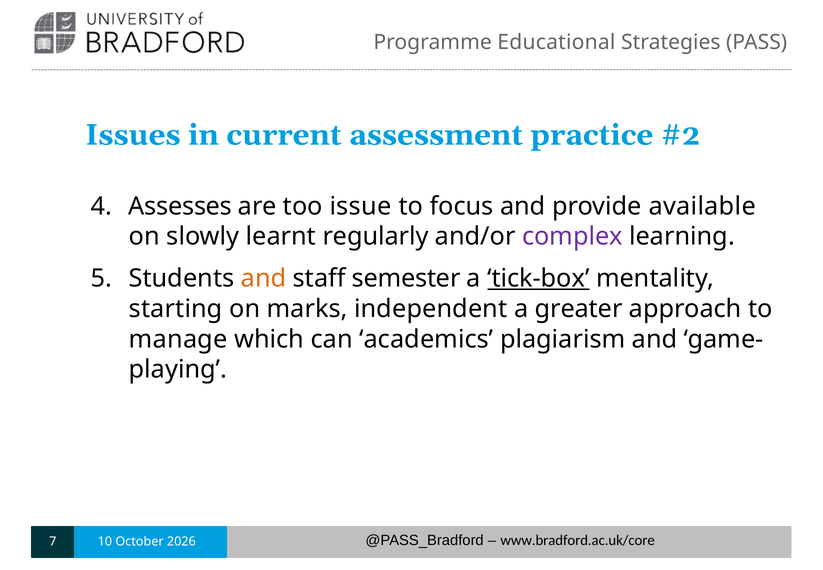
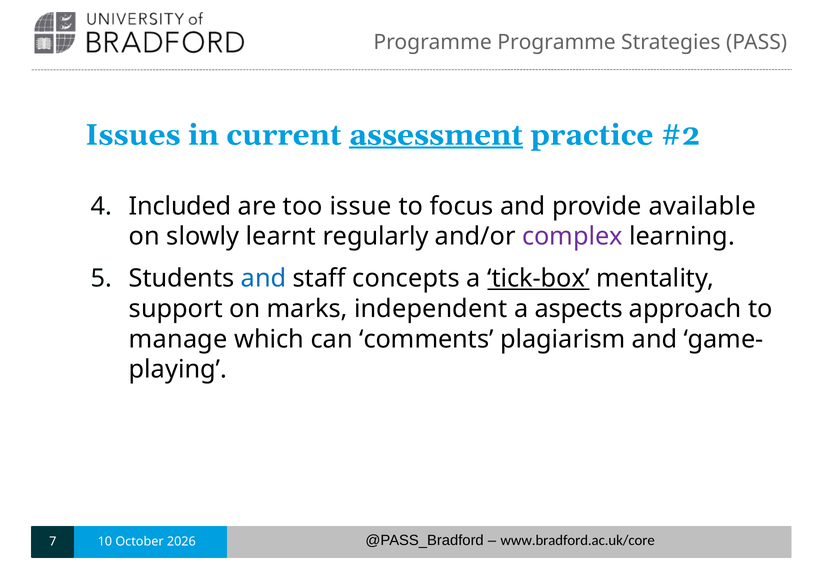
Educational: Educational -> Programme (557, 42)
assessment underline: none -> present (436, 135)
Assesses: Assesses -> Included (180, 206)
and colour: orange -> blue (264, 278)
semester: semester -> concepts (406, 278)
starting: starting -> support (176, 309)
greater: greater -> aspects (579, 309)
academics: academics -> comments (426, 339)
